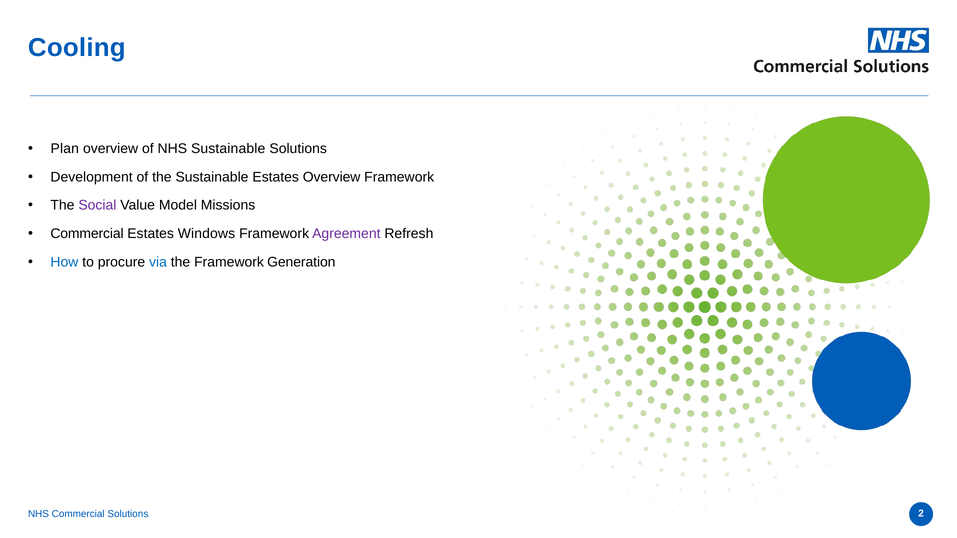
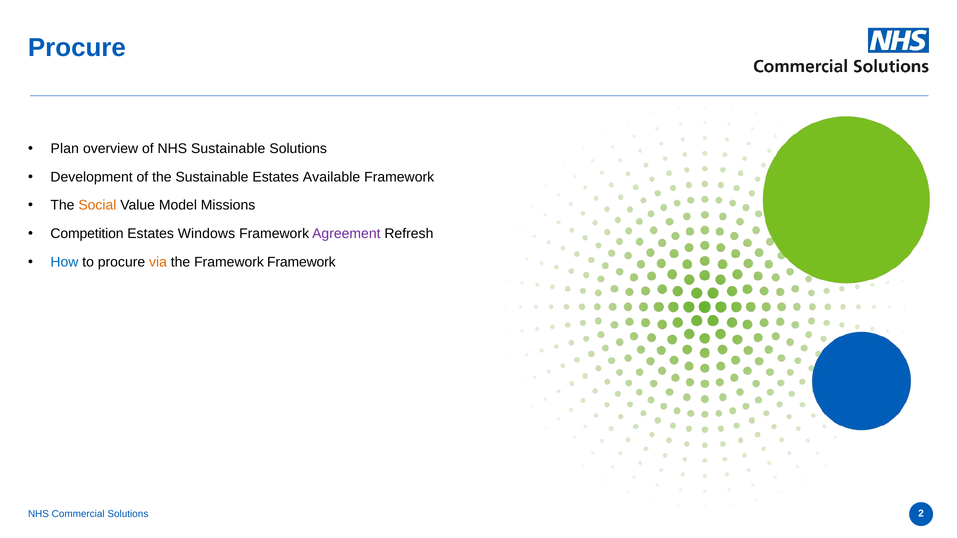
Cooling: Cooling -> Procure (77, 48)
Estates Overview: Overview -> Available (332, 177)
Social colour: purple -> orange (97, 205)
Commercial: Commercial -> Competition (87, 234)
via colour: blue -> orange (158, 262)
Framework Generation: Generation -> Framework (301, 262)
